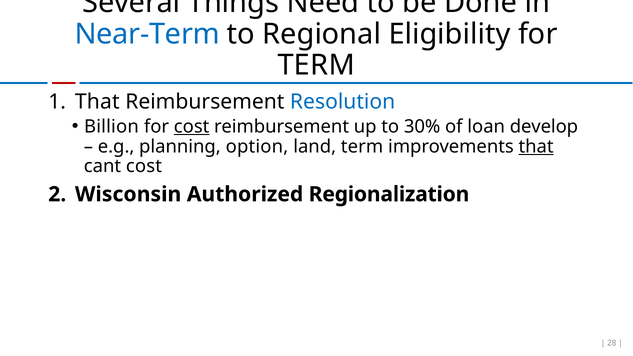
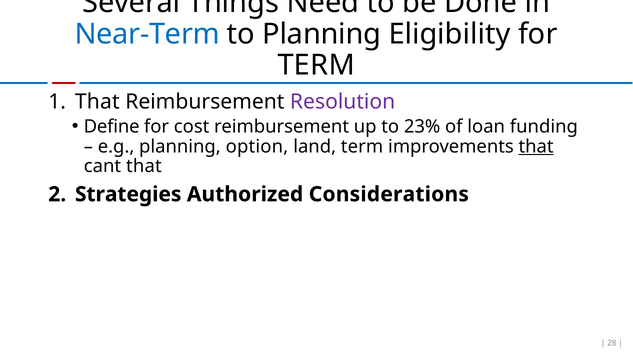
to Regional: Regional -> Planning (322, 34)
Resolution colour: blue -> purple (343, 102)
Billion: Billion -> Define (112, 127)
cost underline: present -> none (192, 127)
30%: 30% -> 23% (422, 127)
develop: develop -> funding (544, 127)
cant cost: cost -> that (144, 166)
Wisconsin: Wisconsin -> Strategies (128, 194)
Regionalization: Regionalization -> Considerations (389, 194)
